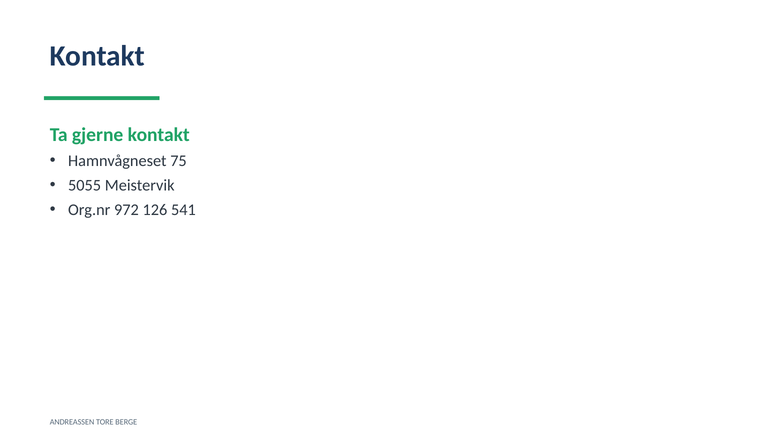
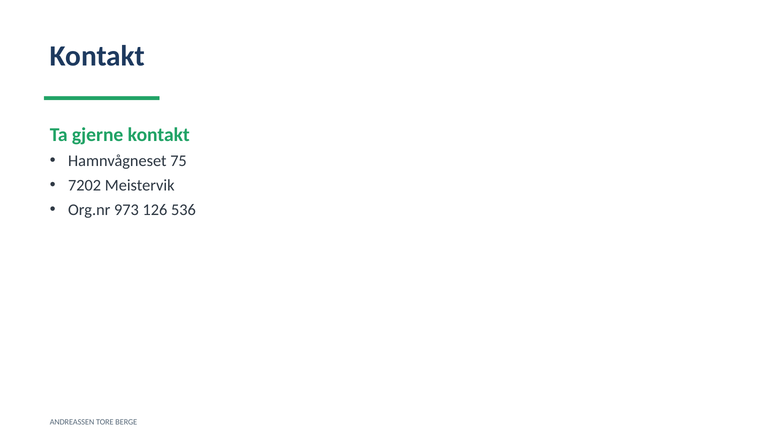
5055: 5055 -> 7202 (85, 185)
972: 972 -> 973 (126, 210)
541: 541 -> 536 (183, 210)
